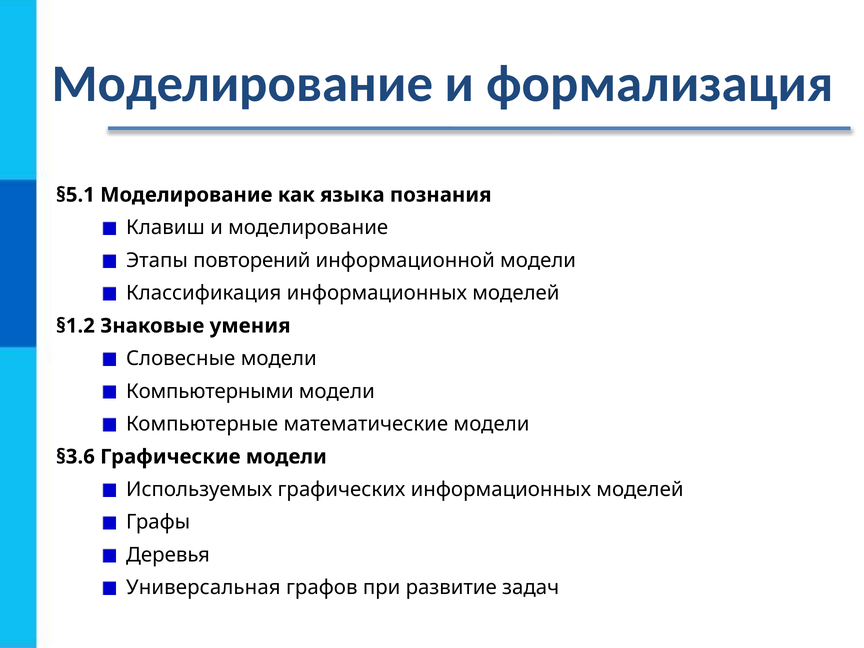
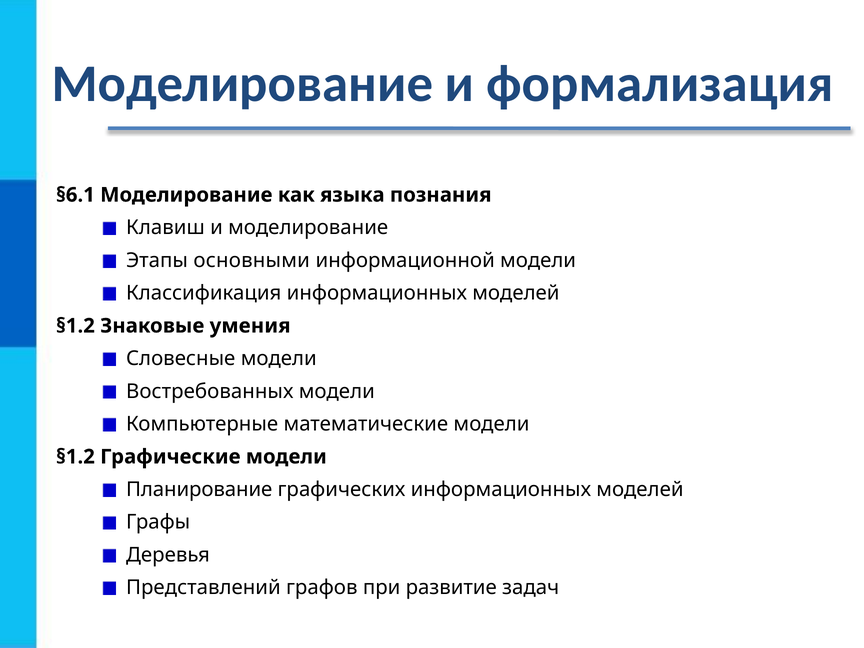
§5.1: §5.1 -> §6.1 (75, 195)
повторений: повторений -> основными (252, 260)
Компьютерными: Компьютерными -> Востребованных (210, 391)
§3.6: §3.6 -> §1.2 (75, 457)
Используемых: Используемых -> Планирование (199, 489)
Универсальная: Универсальная -> Представлений (203, 588)
